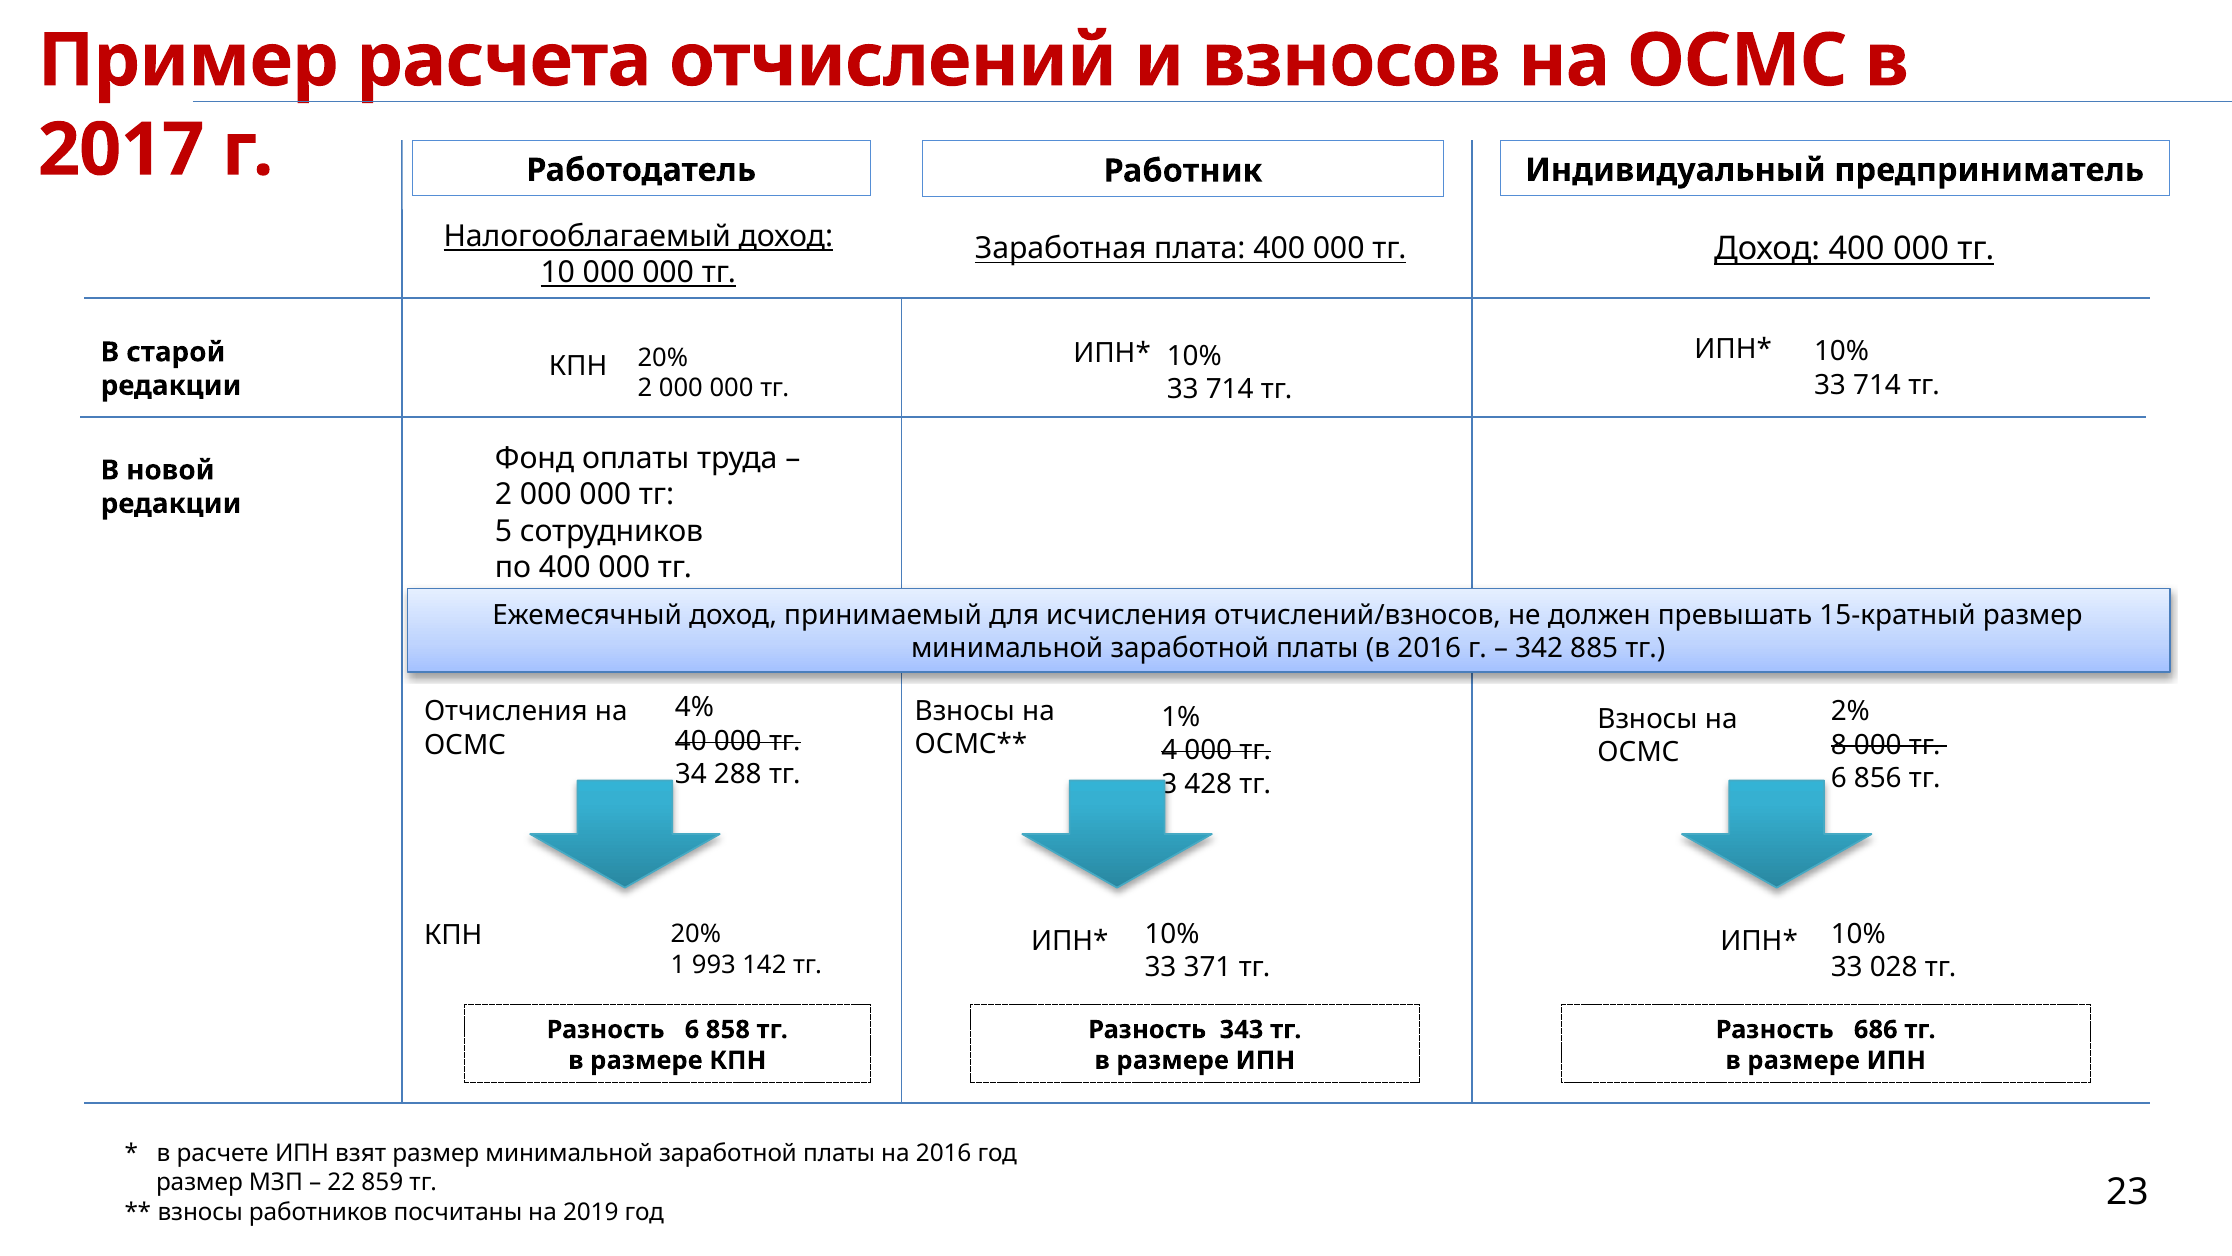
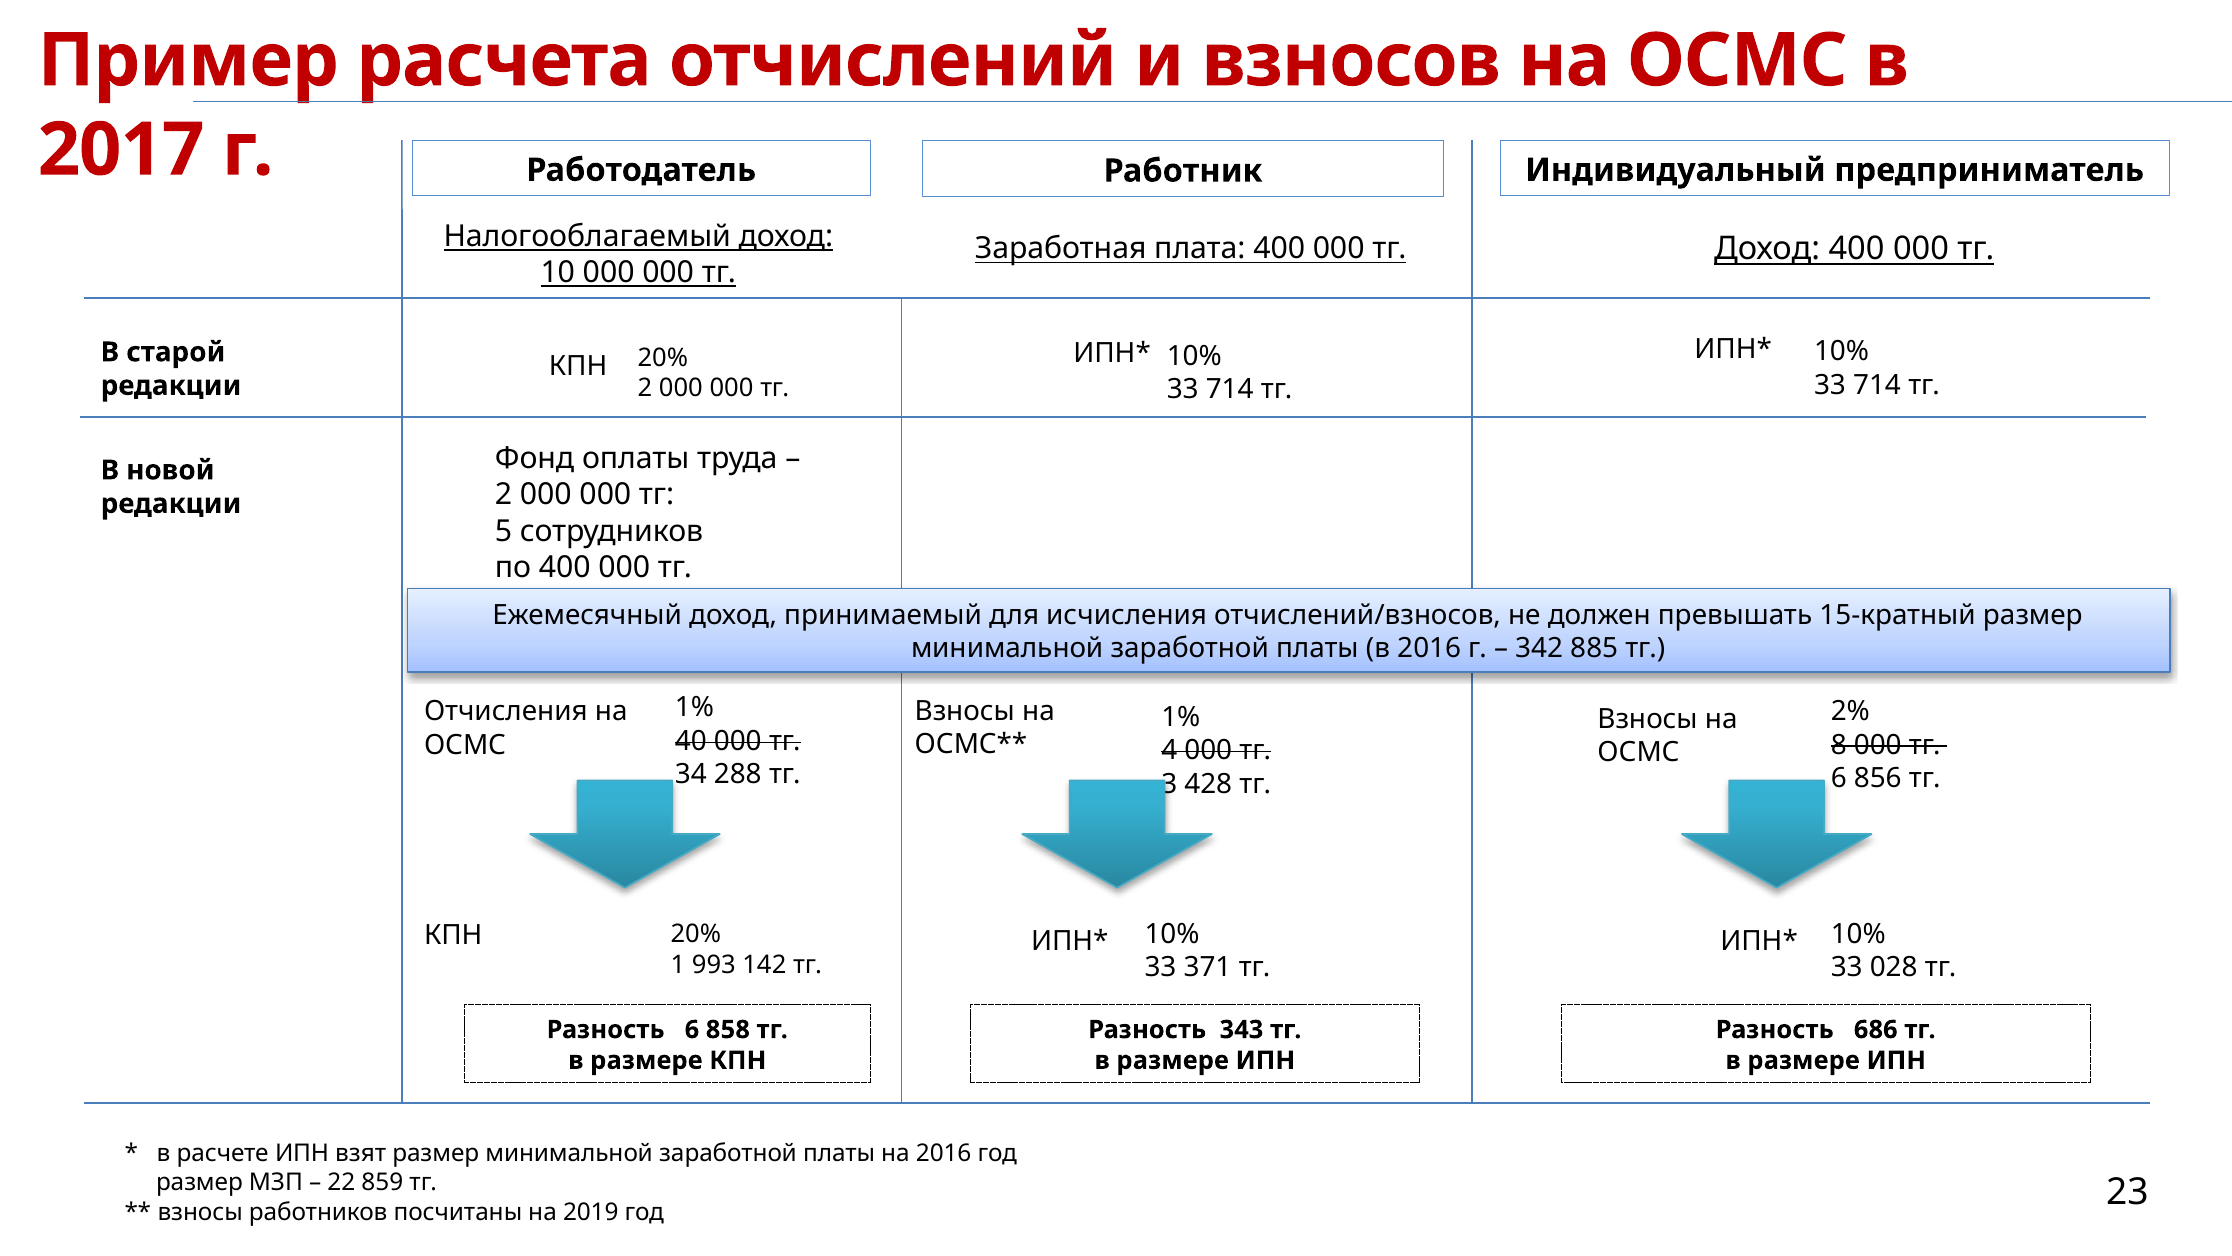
4%: 4% -> 1% (694, 707)
